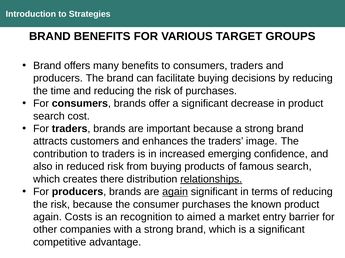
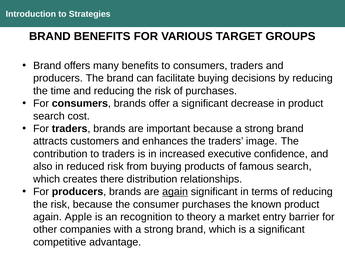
emerging: emerging -> executive (230, 154)
relationships underline: present -> none (211, 180)
Costs: Costs -> Apple (78, 218)
aimed: aimed -> theory (201, 218)
